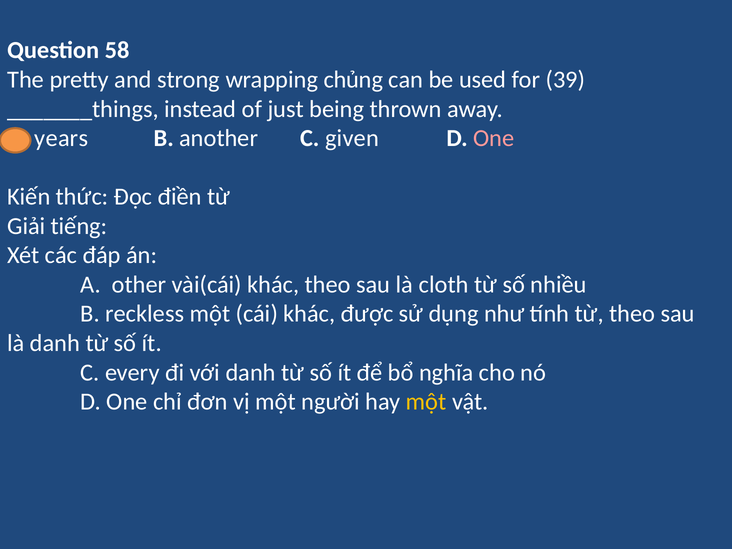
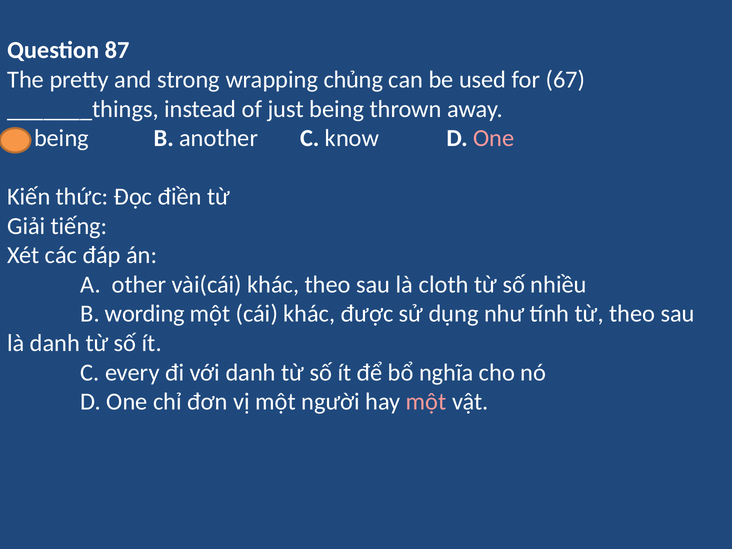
58: 58 -> 87 (117, 50)
39: 39 -> 67 (565, 80)
years: years -> being (61, 138)
given: given -> know (352, 138)
reckless: reckless -> wording (145, 314)
một colour: yellow -> pink (426, 402)
